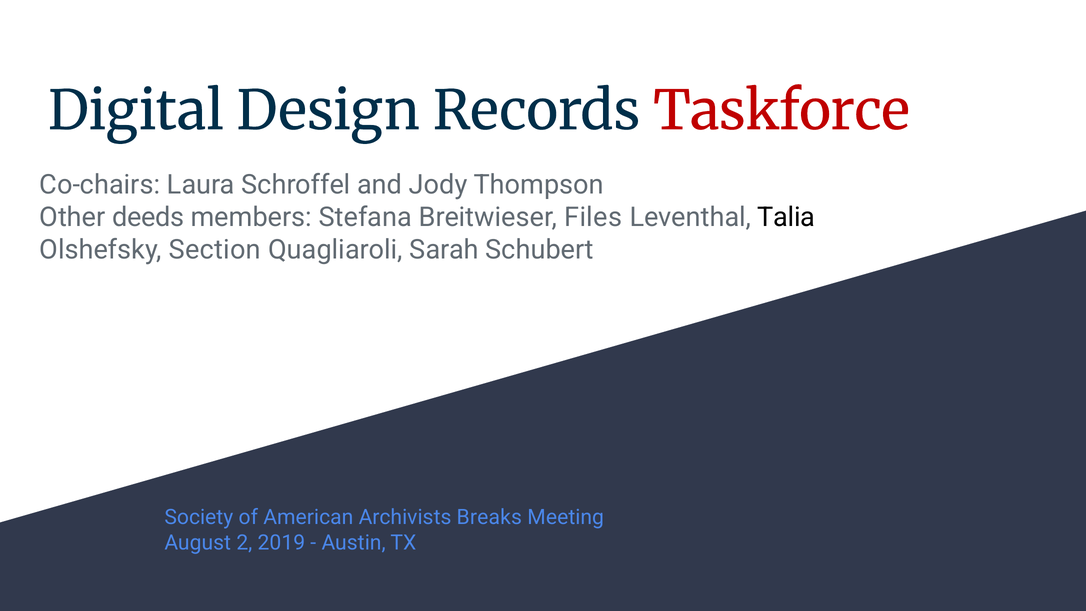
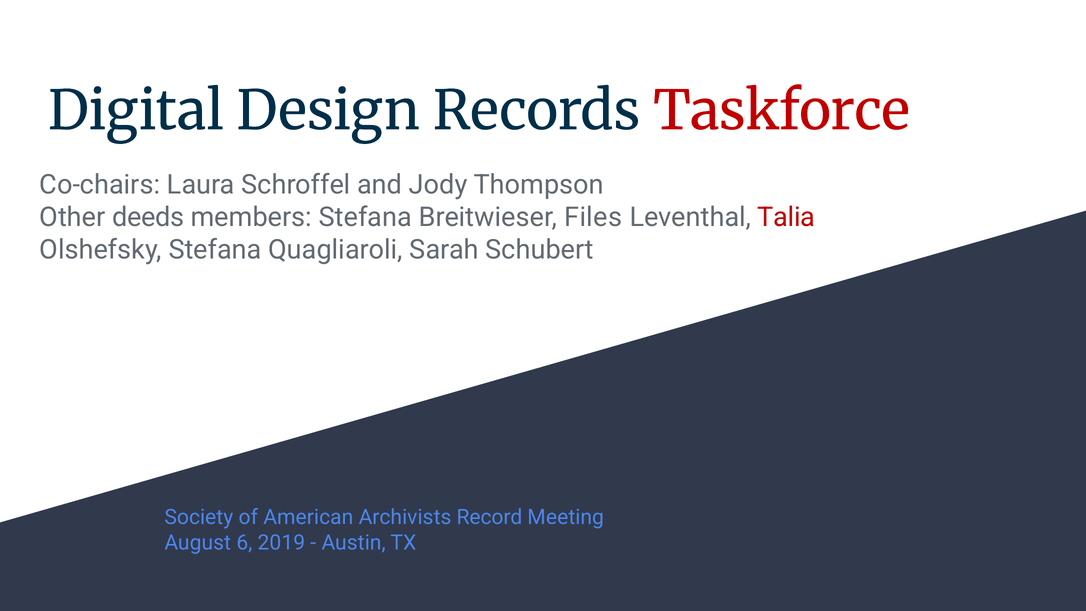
Talia colour: black -> red (786, 217)
Olshefsky Section: Section -> Stefana (215, 250)
Breaks: Breaks -> Record (489, 517)
2: 2 -> 6 (244, 543)
